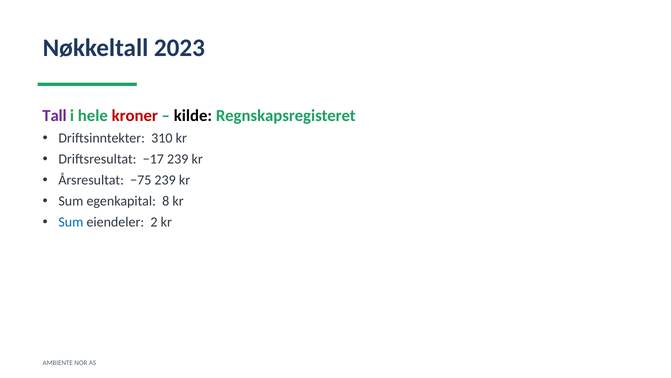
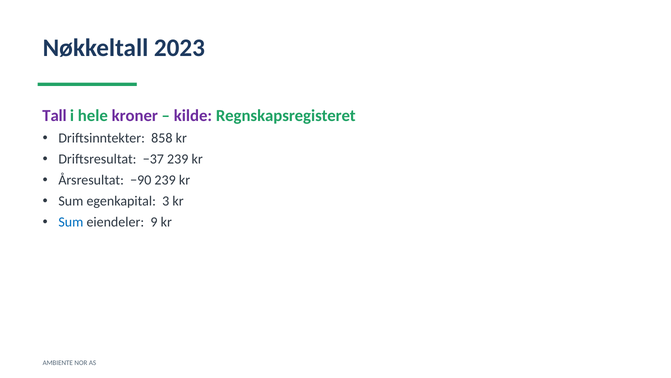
kroner colour: red -> purple (135, 116)
kilde colour: black -> purple (193, 116)
310: 310 -> 858 (162, 138)
−17: −17 -> −37 (153, 159)
−75: −75 -> −90 (141, 180)
8: 8 -> 3 (166, 201)
2: 2 -> 9 (154, 222)
